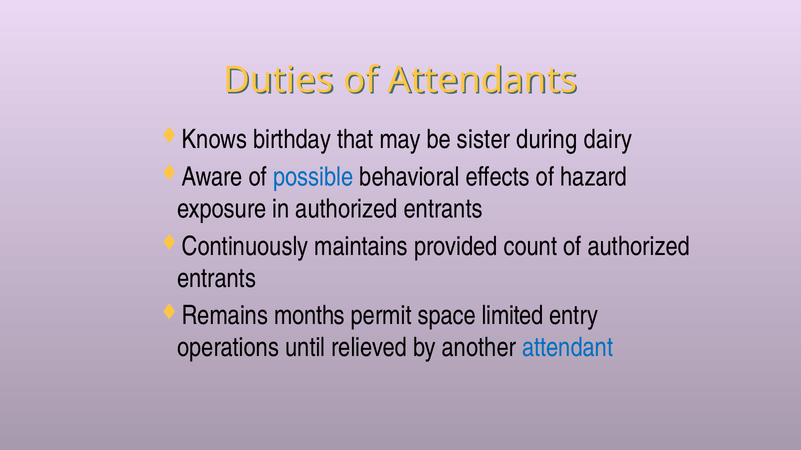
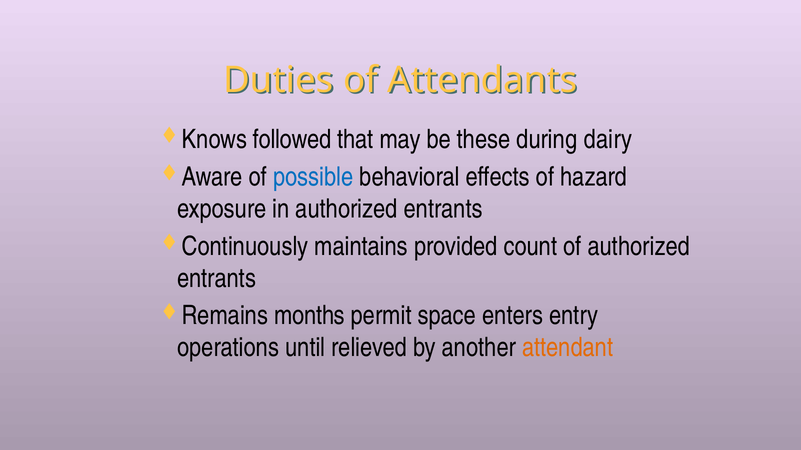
birthday: birthday -> followed (292, 140)
sister: sister -> these (484, 140)
limited: limited -> enters (513, 316)
attendant colour: blue -> orange (568, 348)
